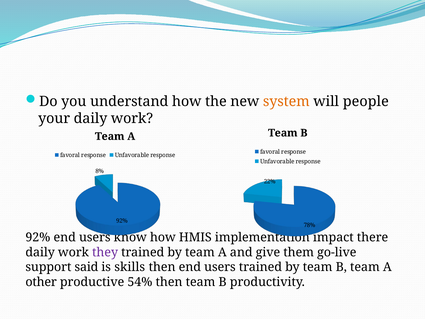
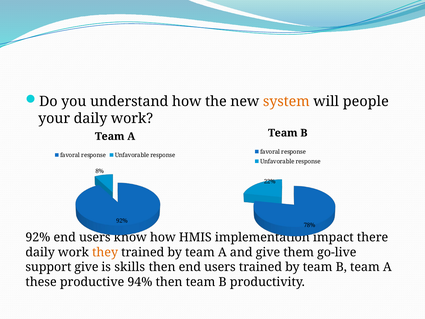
they colour: purple -> orange (105, 252)
support said: said -> give (86, 267)
other: other -> these (41, 282)
54%: 54% -> 94% (140, 282)
